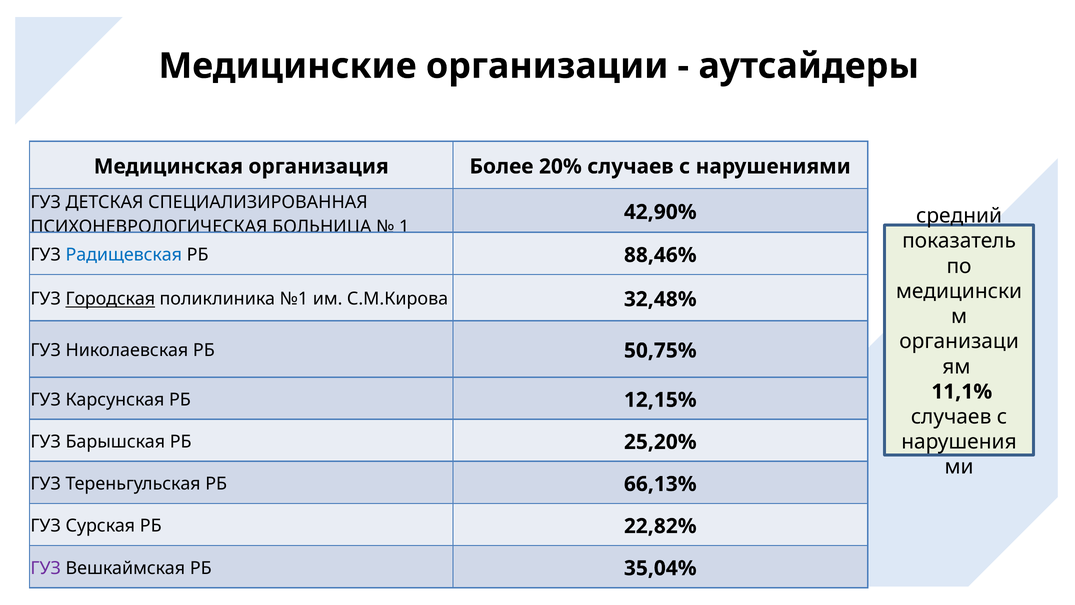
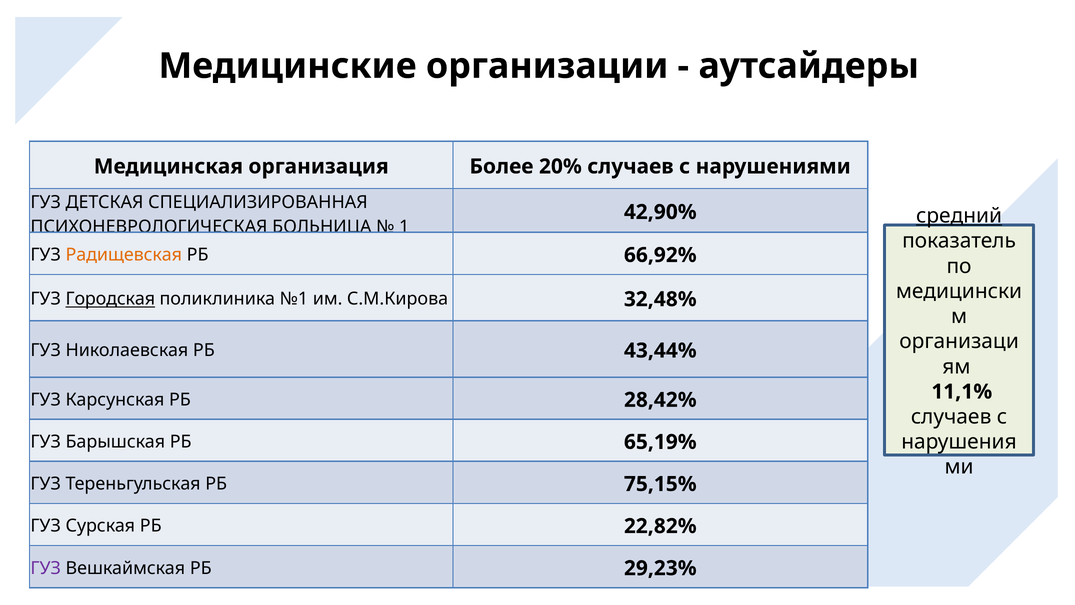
средний underline: none -> present (959, 216)
Радищевская colour: blue -> orange (124, 255)
88,46%: 88,46% -> 66,92% (660, 255)
50,75%: 50,75% -> 43,44% (660, 350)
12,15%: 12,15% -> 28,42% (660, 400)
25,20%: 25,20% -> 65,19% (660, 442)
66,13%: 66,13% -> 75,15% (660, 484)
35,04%: 35,04% -> 29,23% (660, 568)
